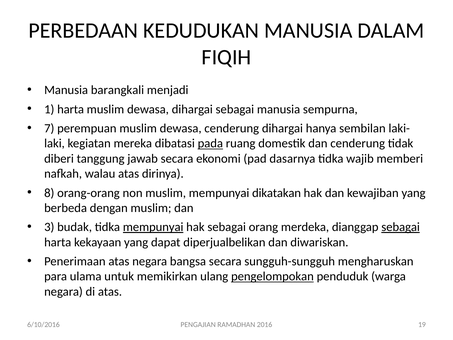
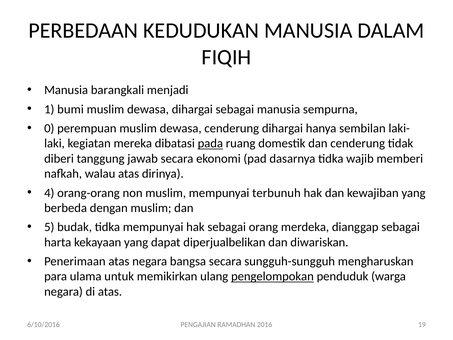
1 harta: harta -> bumi (70, 109)
7: 7 -> 0 (49, 128)
8: 8 -> 4 (49, 193)
dikatakan: dikatakan -> terbunuh (276, 193)
3: 3 -> 5 (49, 227)
mempunyai underline: present -> none (153, 227)
sebagai underline: present -> none (401, 227)
